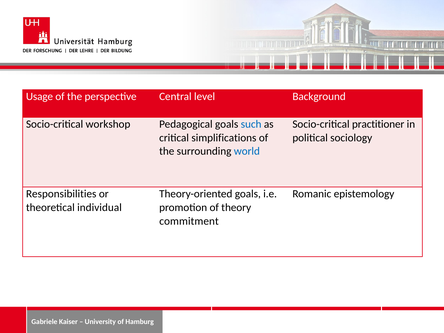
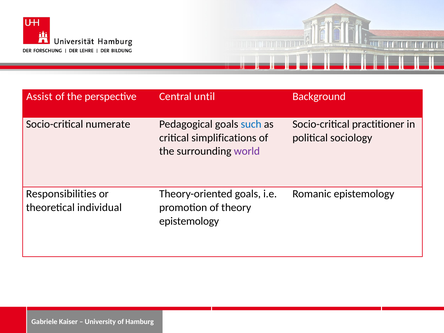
Usage: Usage -> Assist (39, 96)
level: level -> until (205, 96)
workshop: workshop -> numerate (108, 124)
world colour: blue -> purple (247, 151)
commitment: commitment -> epistemology (189, 221)
